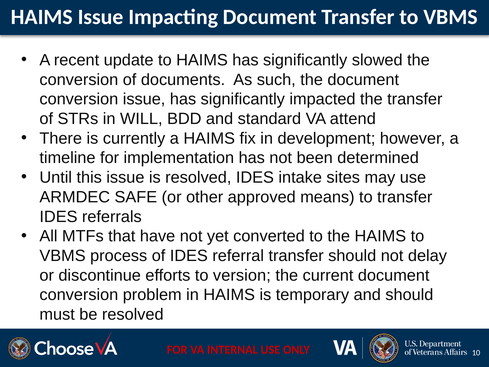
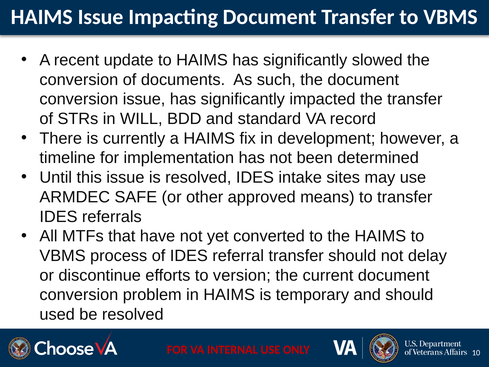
attend: attend -> record (353, 119)
must: must -> used (57, 314)
